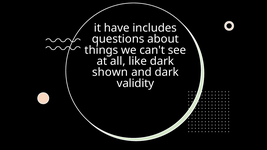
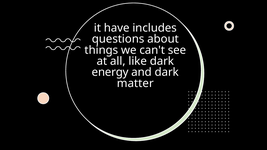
shown: shown -> energy (110, 72)
validity: validity -> matter (135, 83)
